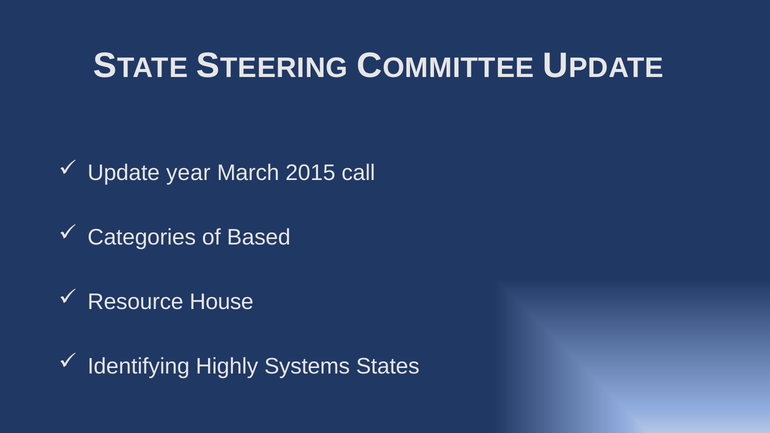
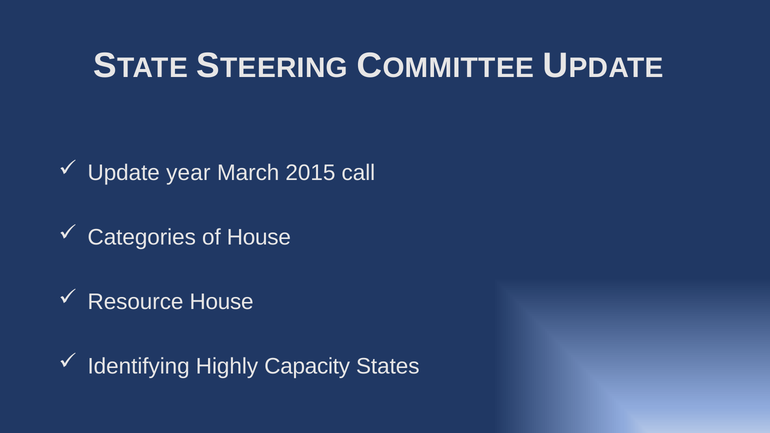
of Based: Based -> House (259, 237)
Systems: Systems -> Capacity (307, 366)
